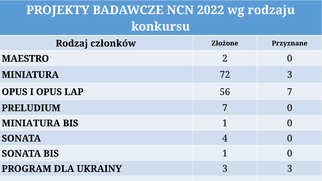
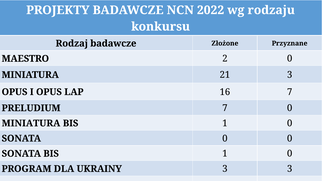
Rodzaj członków: członków -> badawcze (113, 43)
72: 72 -> 21 (225, 75)
56: 56 -> 16 (225, 92)
SONATA 4: 4 -> 0 (225, 139)
